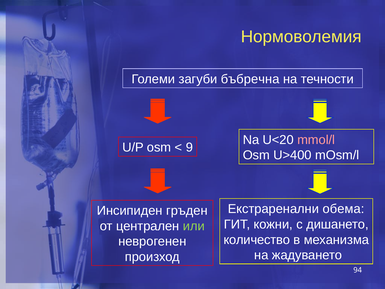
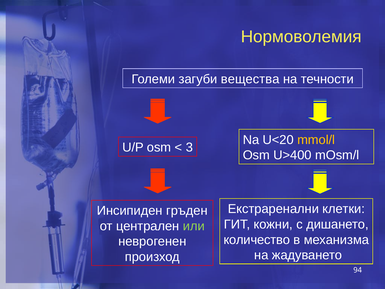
бъбречна: бъбречна -> вещества (250, 79)
mmol/l colour: pink -> yellow (316, 140)
9: 9 -> 3 (189, 147)
обема: обема -> клетки (344, 209)
